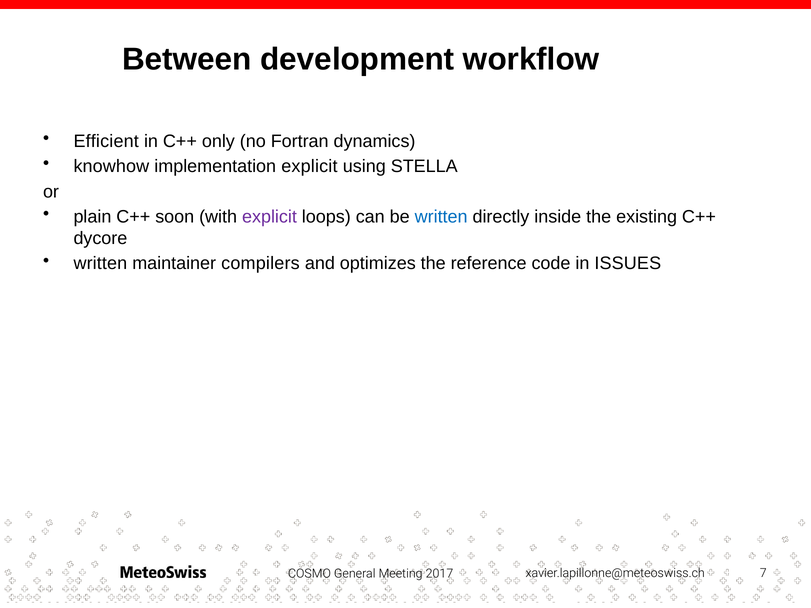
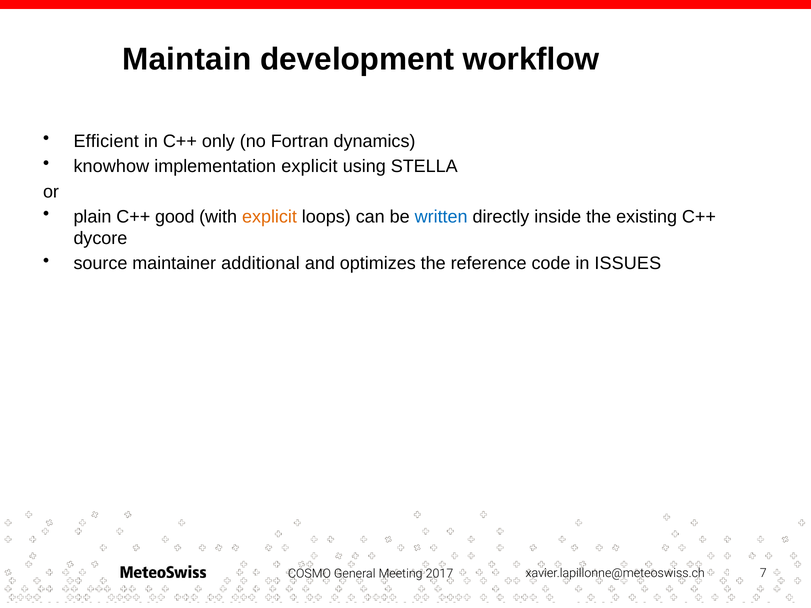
Between: Between -> Maintain (187, 59)
soon: soon -> good (175, 217)
explicit colour: purple -> orange (269, 217)
written: written -> source (100, 264)
compilers: compilers -> additional (260, 264)
